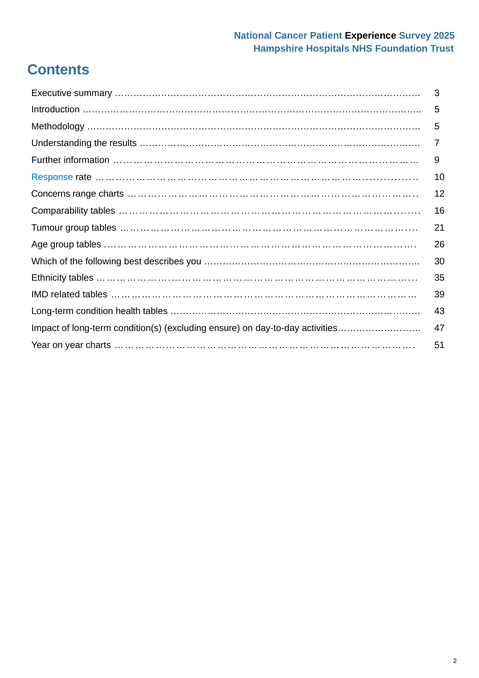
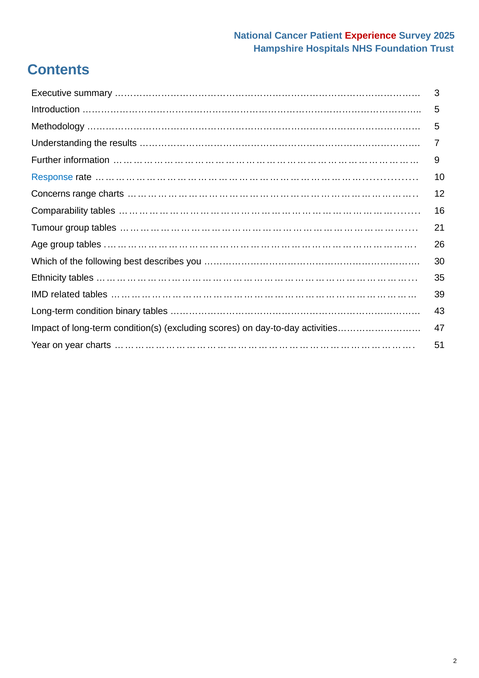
Experience colour: black -> red (371, 36)
health: health -> binary (128, 311)
ensure: ensure -> scores (224, 328)
